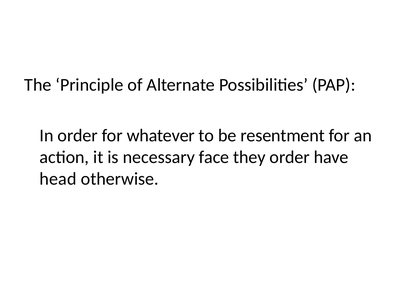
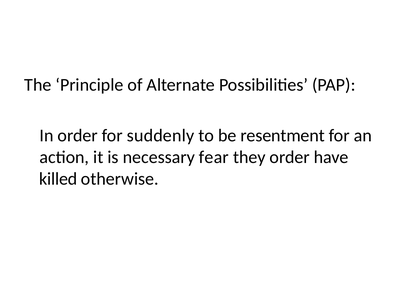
whatever: whatever -> suddenly (161, 135)
face: face -> fear (214, 157)
head: head -> killed (58, 179)
